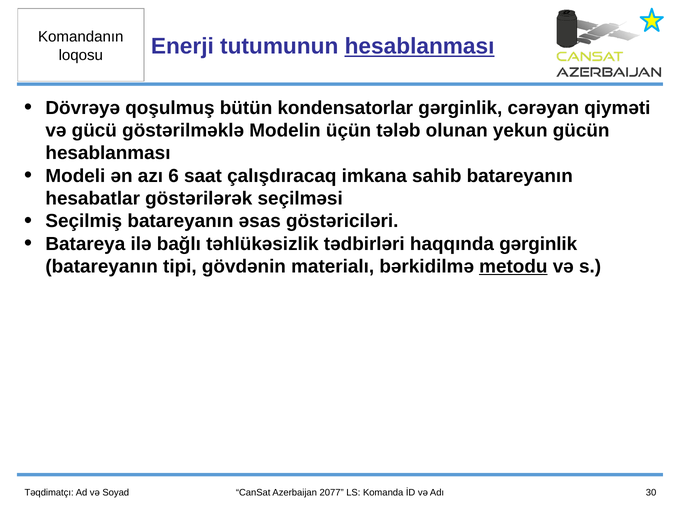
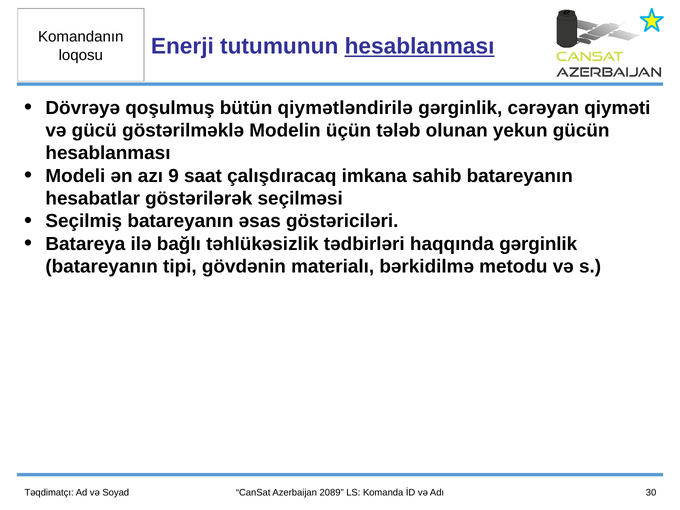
kondensatorlar: kondensatorlar -> qiymətləndirilə (345, 108)
6: 6 -> 9 (174, 176)
metodu underline: present -> none (513, 267)
2077: 2077 -> 2089 (332, 492)
